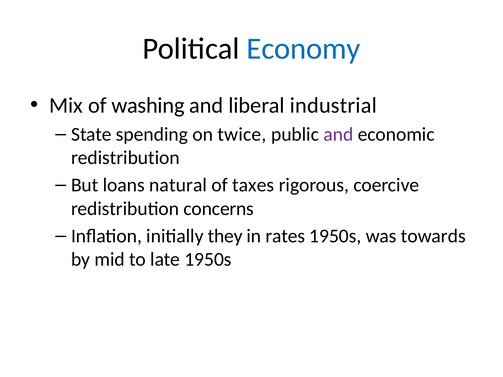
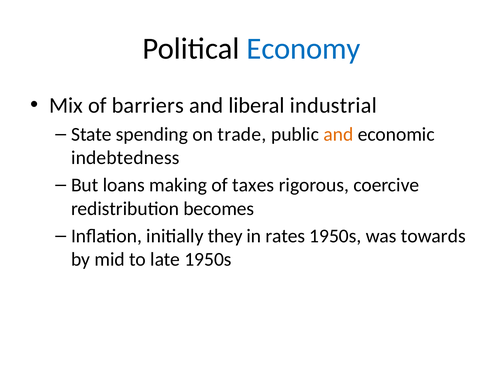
washing: washing -> barriers (148, 106)
twice: twice -> trade (242, 134)
and colour: purple -> orange (338, 134)
redistribution: redistribution -> indebtedness (125, 158)
natural: natural -> making (178, 185)
concerns: concerns -> becomes (219, 209)
